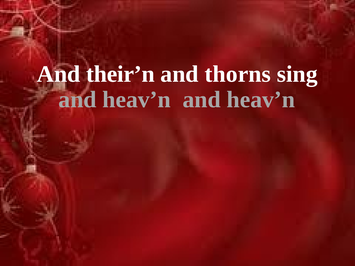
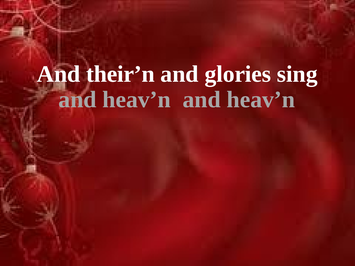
thorns: thorns -> glories (238, 74)
